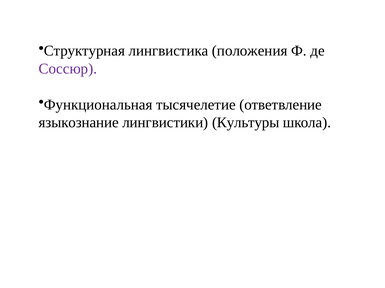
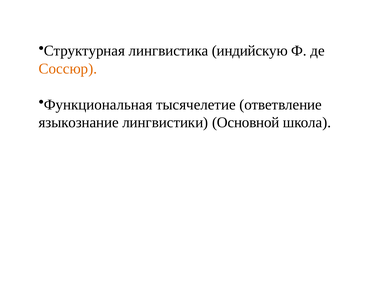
положения: положения -> индийскую (250, 51)
Соссюр colour: purple -> orange (68, 69)
Культуры: Культуры -> Основной (246, 123)
